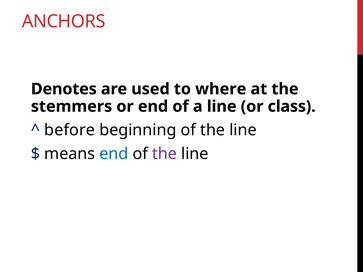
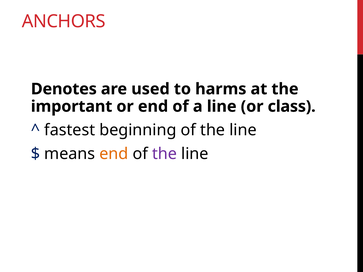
where: where -> harms (221, 89)
stemmers: stemmers -> important (72, 107)
before: before -> fastest (70, 130)
end colour: blue -> orange (114, 154)
